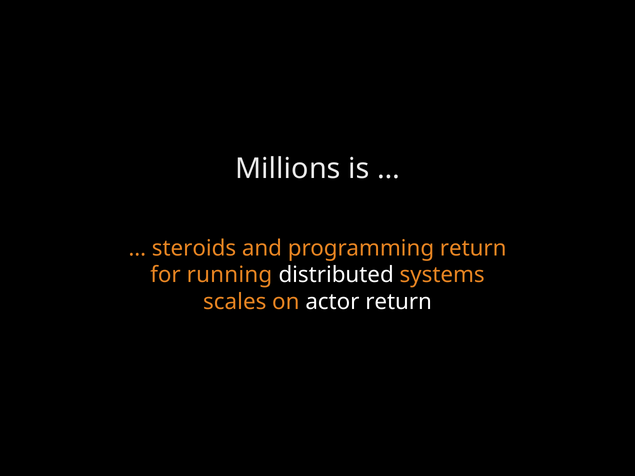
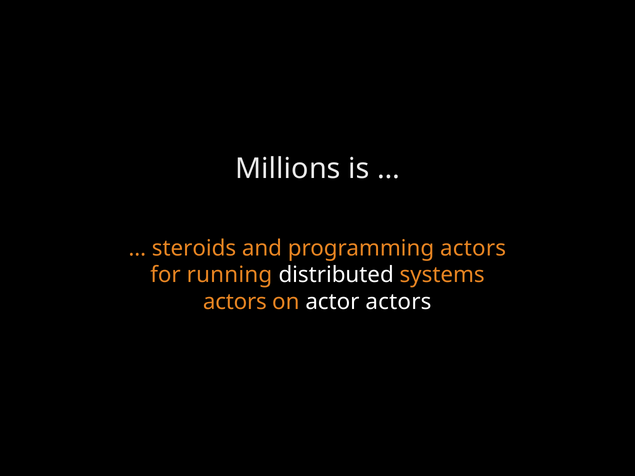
programming return: return -> actors (473, 248)
scales: scales -> actors (235, 302)
actor return: return -> actors (398, 302)
